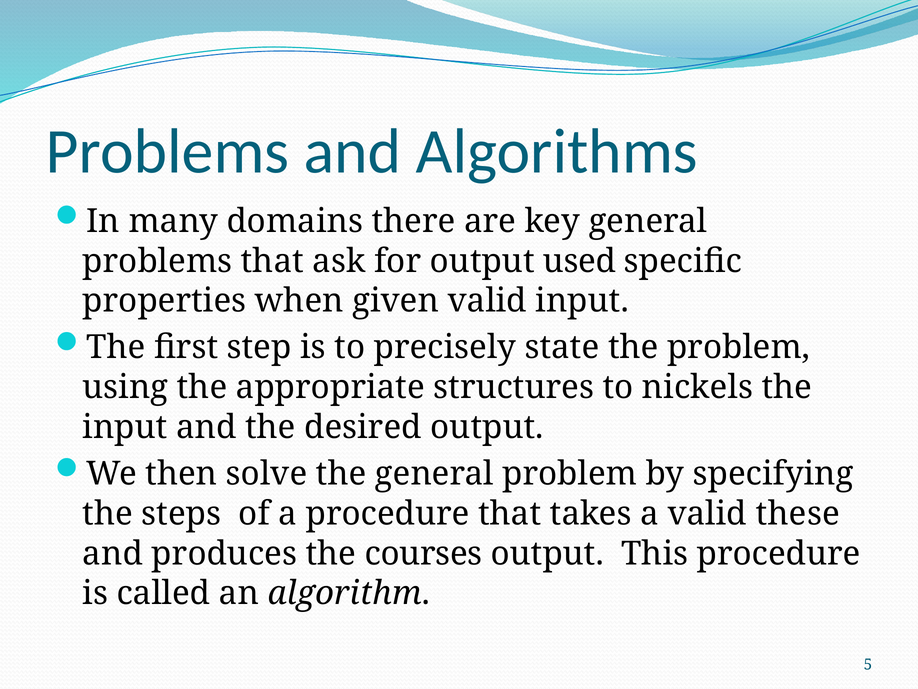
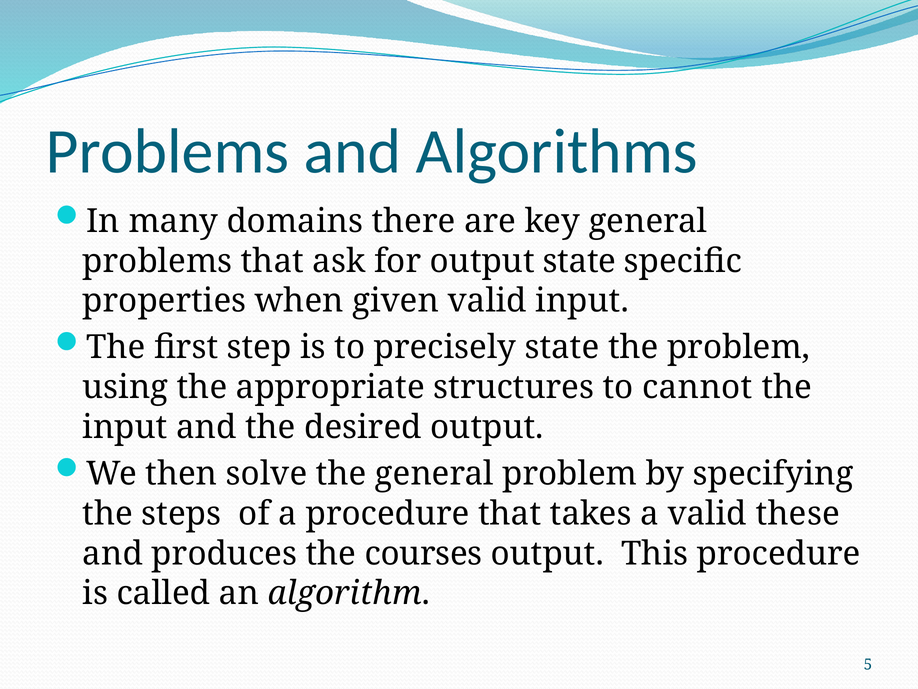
output used: used -> state (579, 261)
nickels: nickels -> cannot (697, 387)
